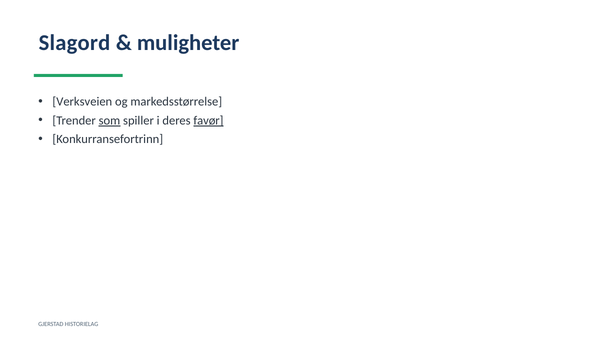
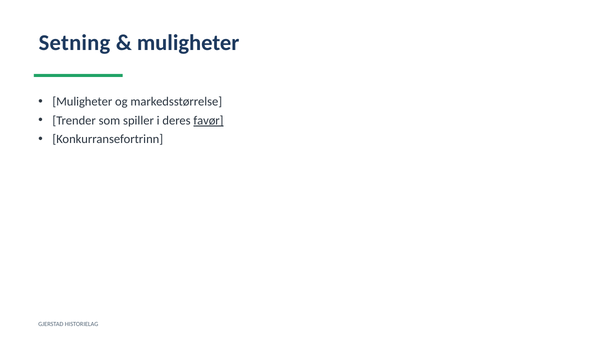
Slagord: Slagord -> Setning (74, 43)
Verksveien: Verksveien -> Muligheter (82, 102)
som underline: present -> none (109, 121)
